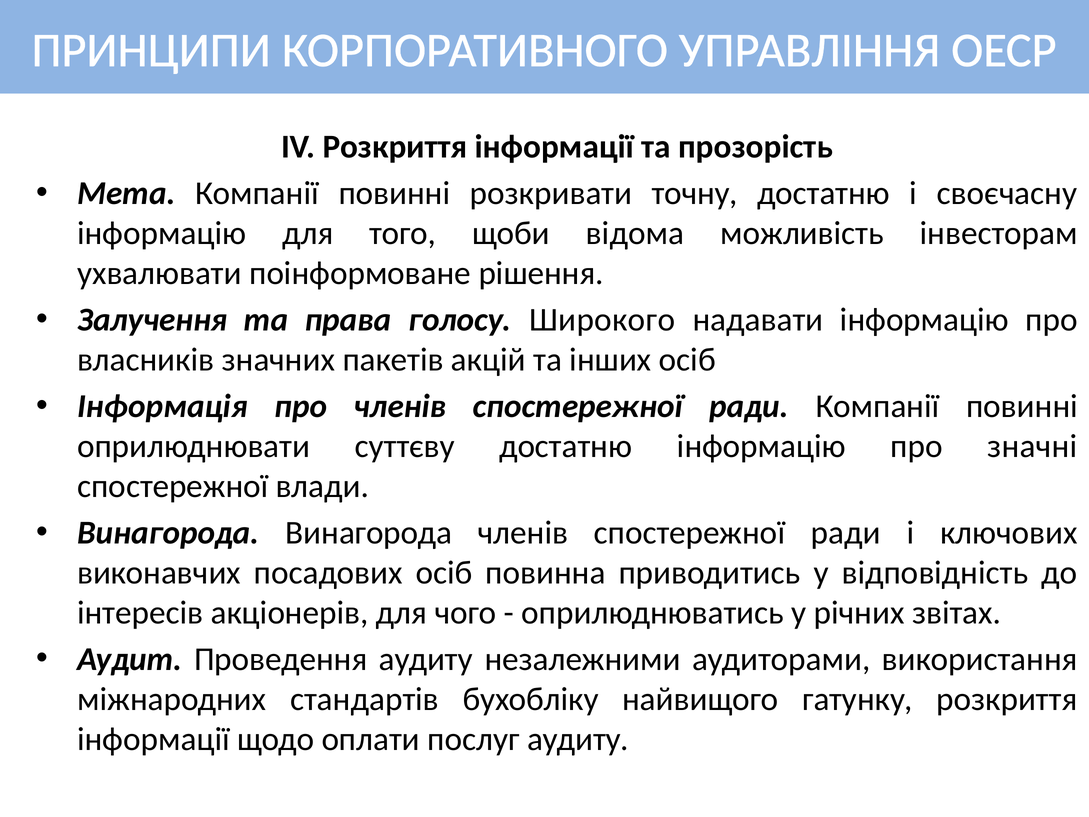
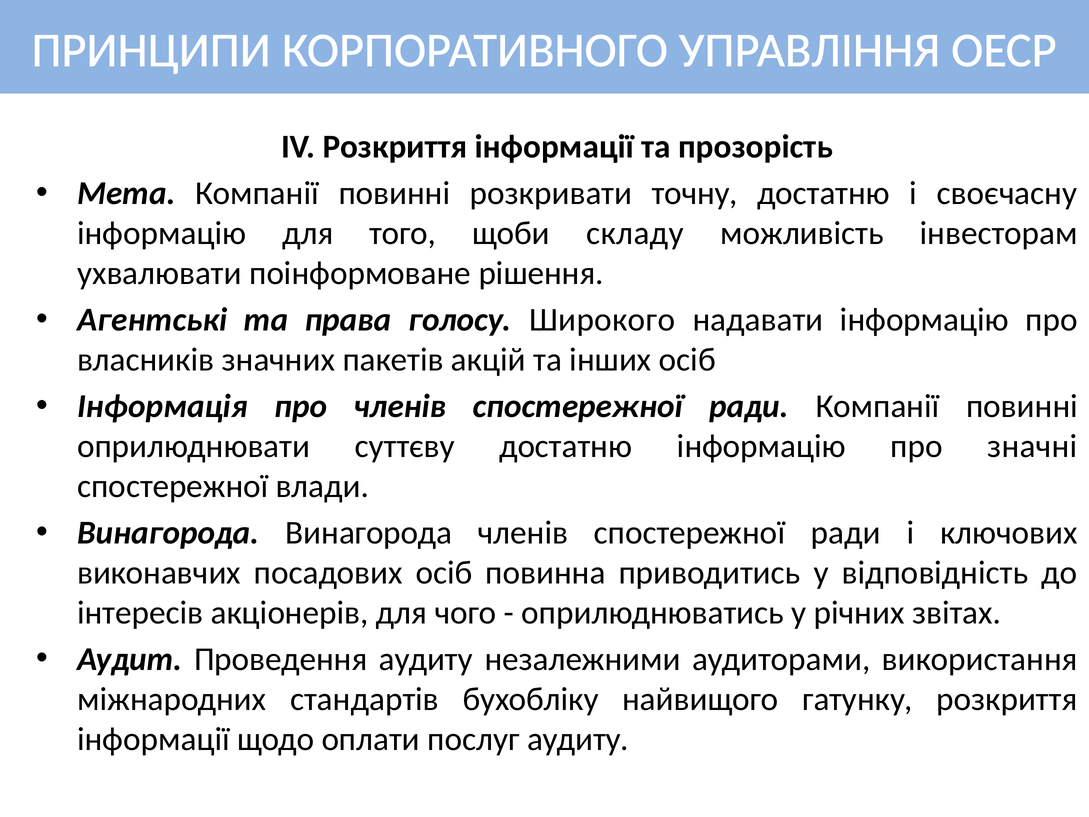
відома: відома -> складу (635, 233)
Залучення: Залучення -> Агентські (152, 320)
